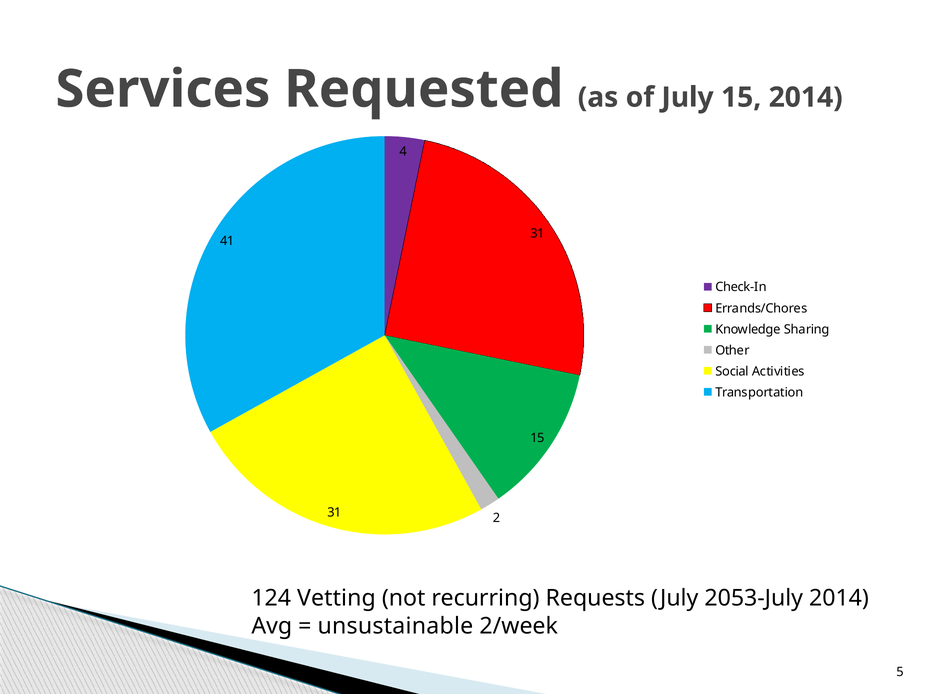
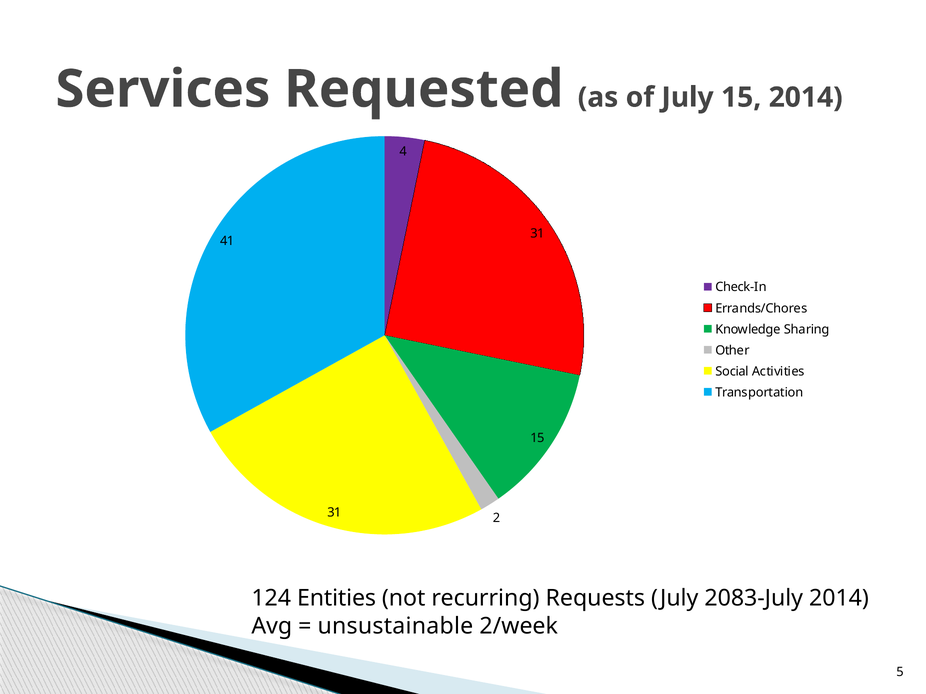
Vetting: Vetting -> Entities (337, 599)
2053-July: 2053-July -> 2083-July (754, 599)
